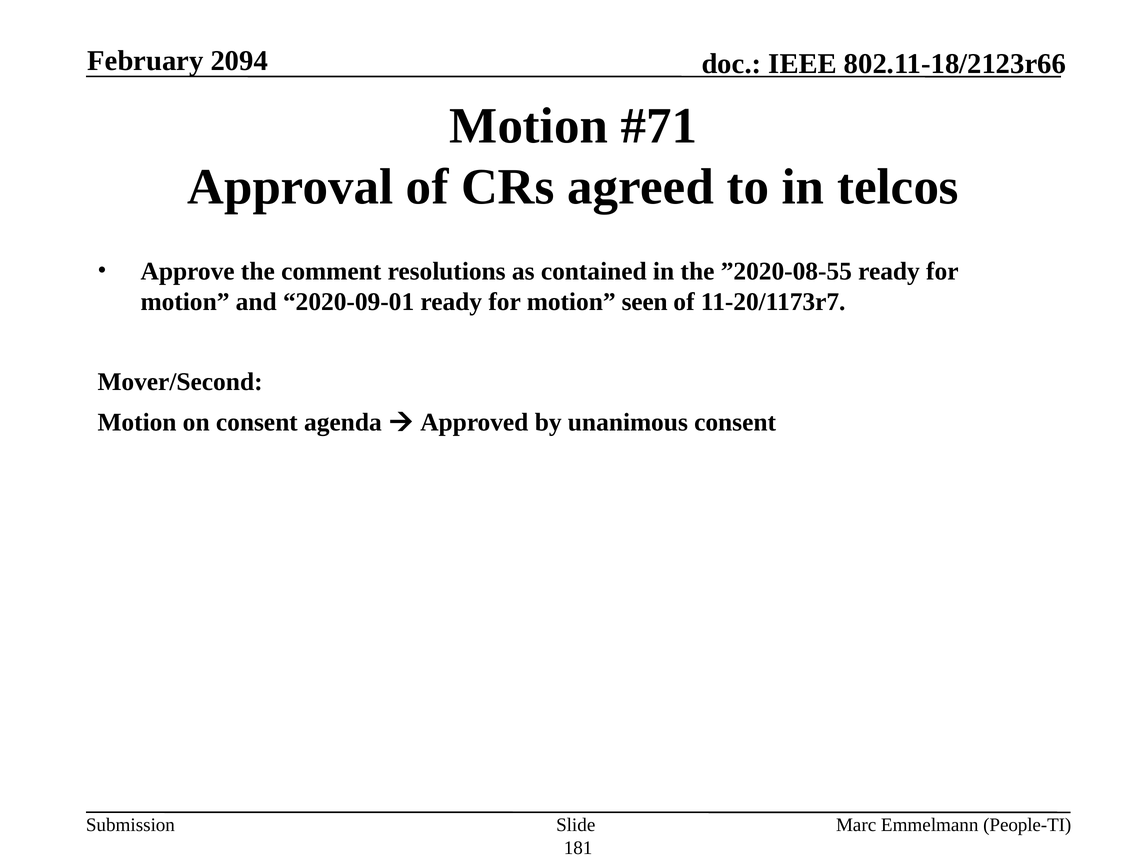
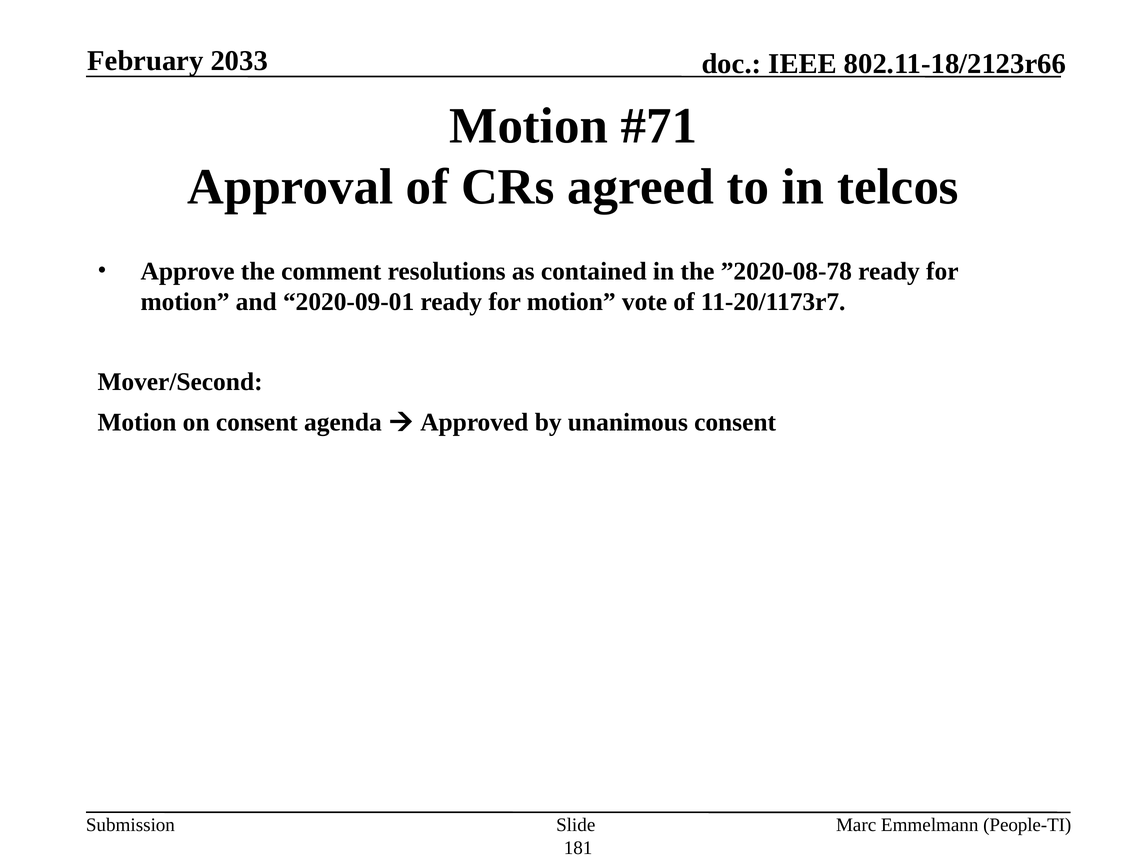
2094: 2094 -> 2033 (239, 61)
”2020-08-55: ”2020-08-55 -> ”2020-08-78 (786, 271)
seen: seen -> vote (645, 302)
